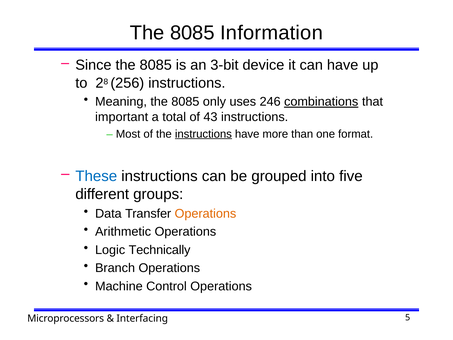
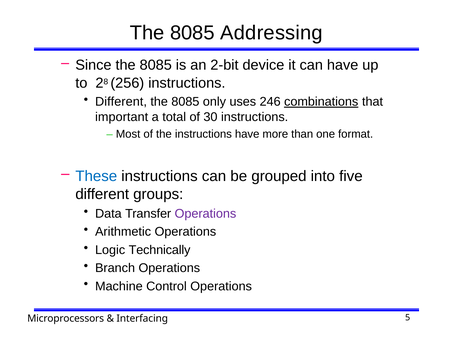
Information: Information -> Addressing (272, 33)
3-bit: 3-bit -> 2-bit (224, 65)
Meaning: Meaning -> Different (121, 102)
43: 43 -> 30 (210, 117)
instructions underline: present -> none (203, 134)
Operations colour: orange -> purple (205, 213)
